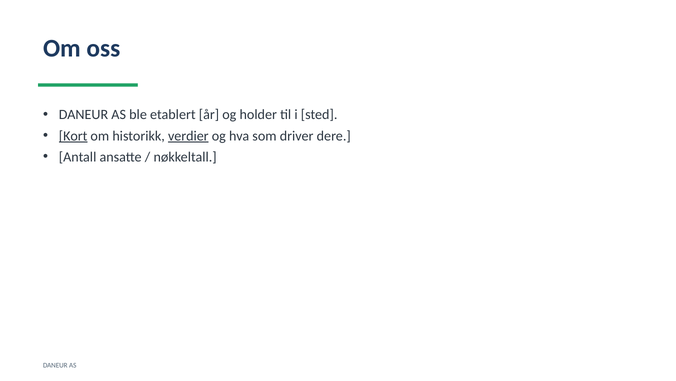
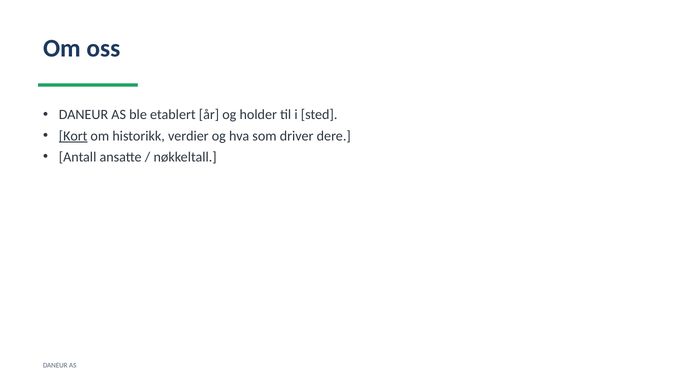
verdier underline: present -> none (188, 136)
